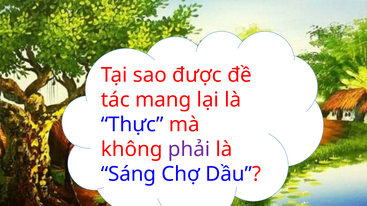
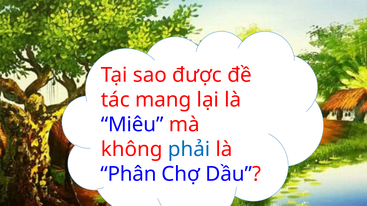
Thực: Thực -> Miêu (132, 125)
phải colour: purple -> blue (189, 150)
Sáng: Sáng -> Phân (129, 174)
